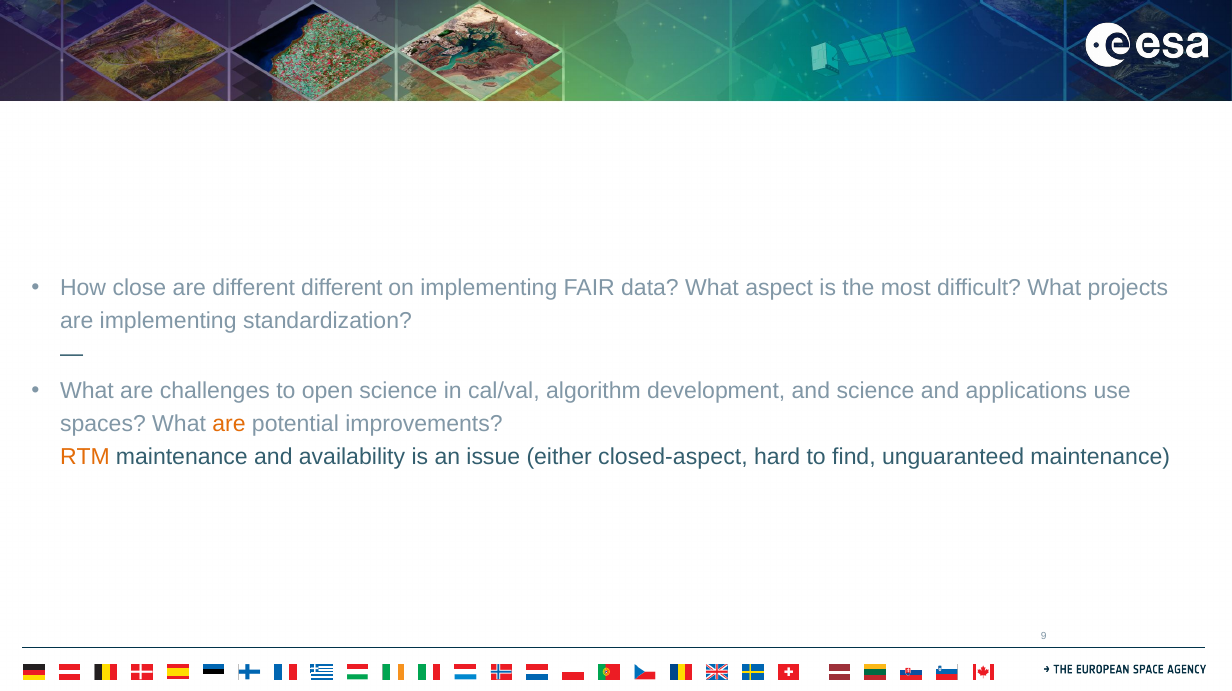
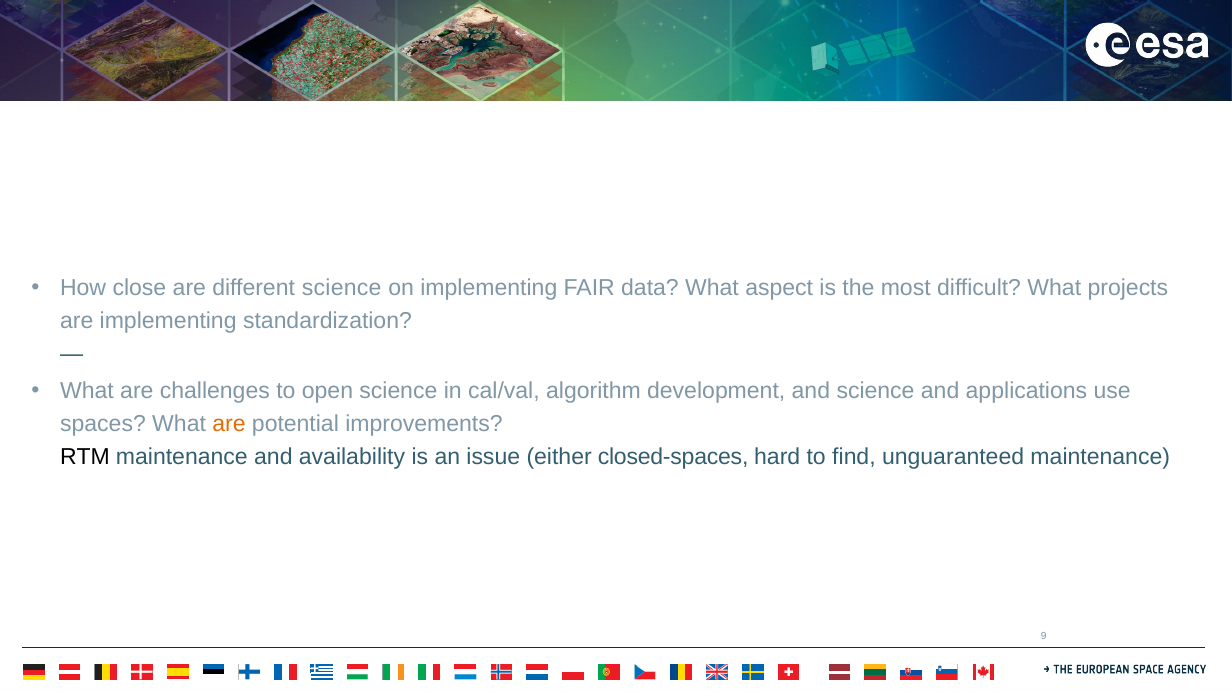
different different: different -> science (342, 288)
RTM colour: orange -> black (85, 457)
closed-aspect: closed-aspect -> closed-spaces (673, 457)
